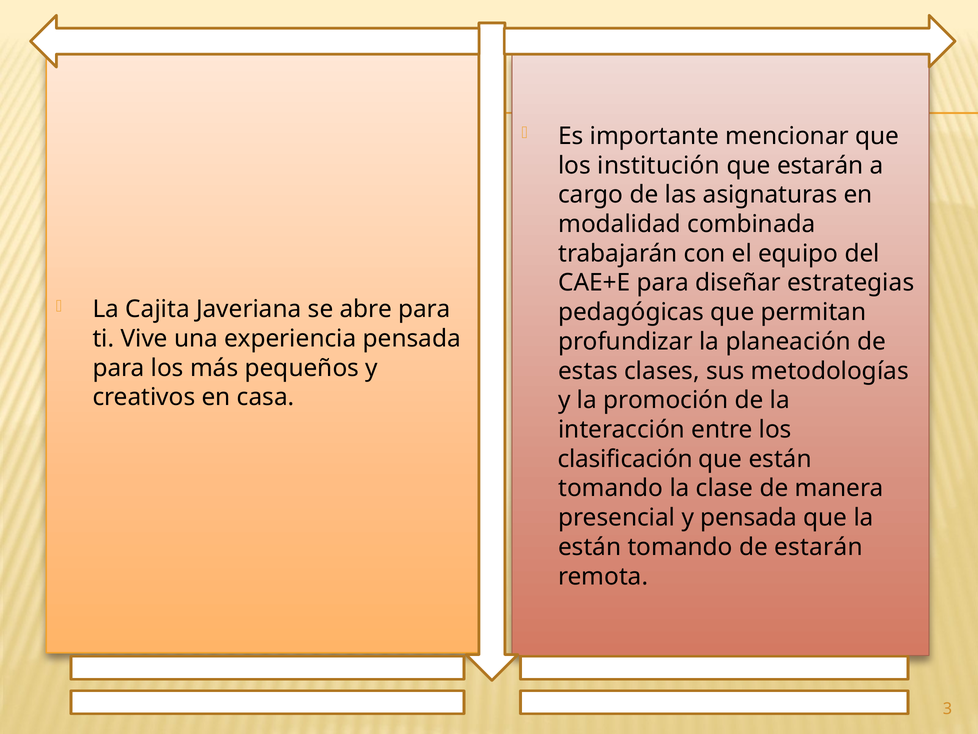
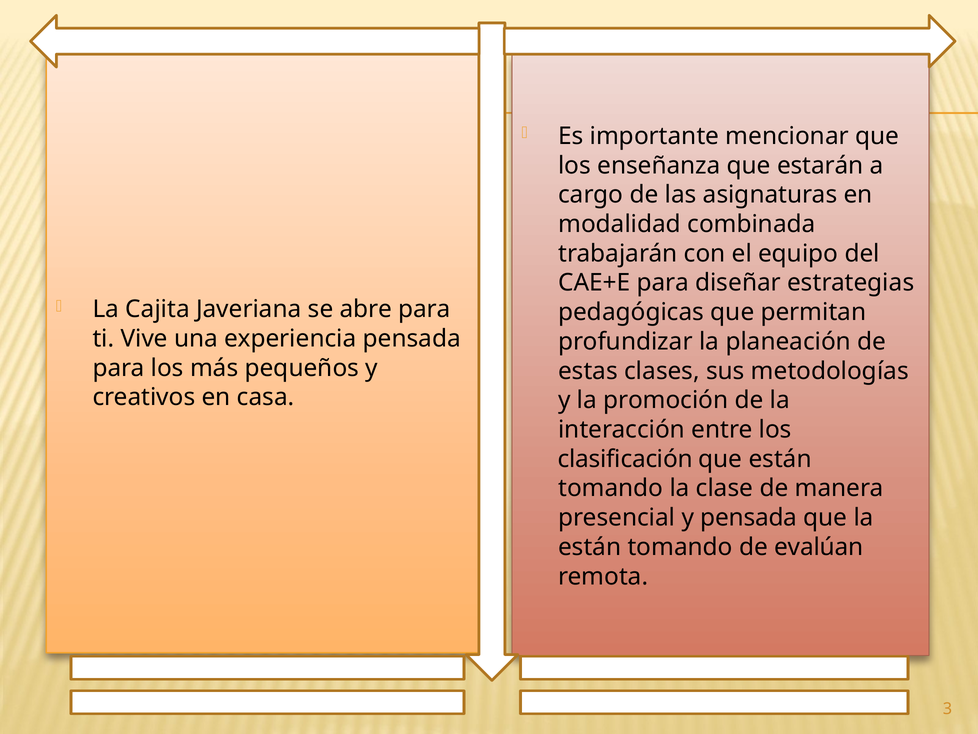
institución: institución -> enseñanza (659, 165)
de estarán: estarán -> evalúan (819, 547)
